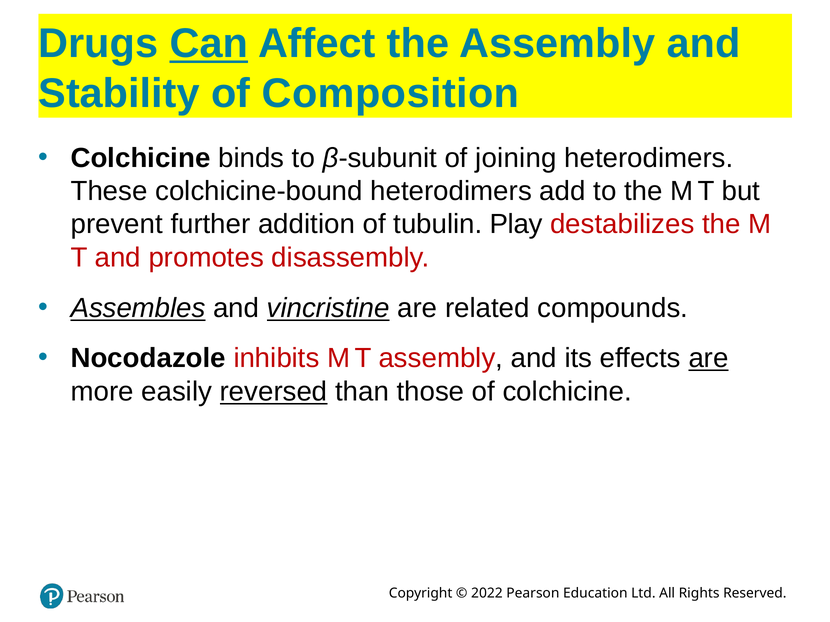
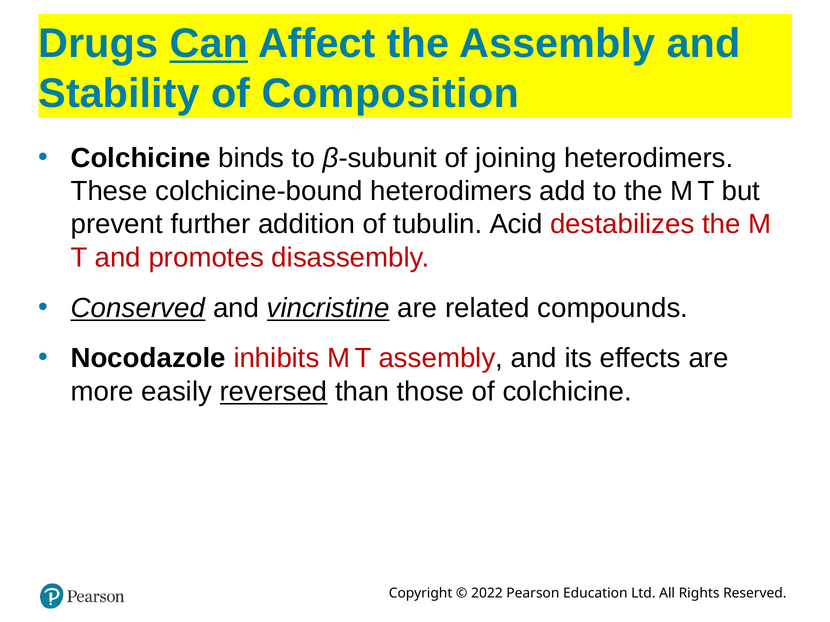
Play: Play -> Acid (516, 224)
Assembles: Assembles -> Conserved (138, 308)
are underline: present -> none (709, 359)
